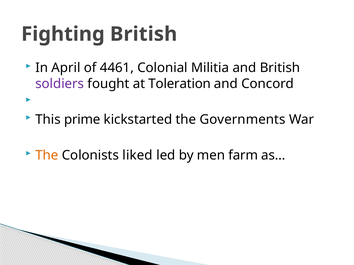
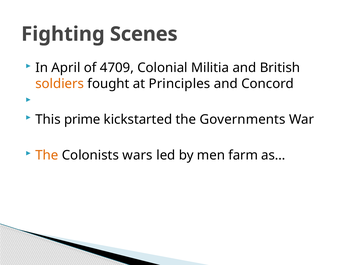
Fighting British: British -> Scenes (144, 34)
4461: 4461 -> 4709 (117, 68)
soldiers colour: purple -> orange (60, 84)
Toleration: Toleration -> Principles (180, 84)
liked: liked -> wars (138, 156)
